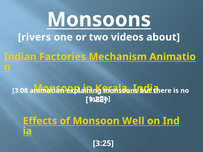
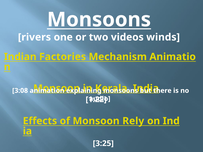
about: about -> winds (163, 37)
Well: Well -> Rely (133, 121)
